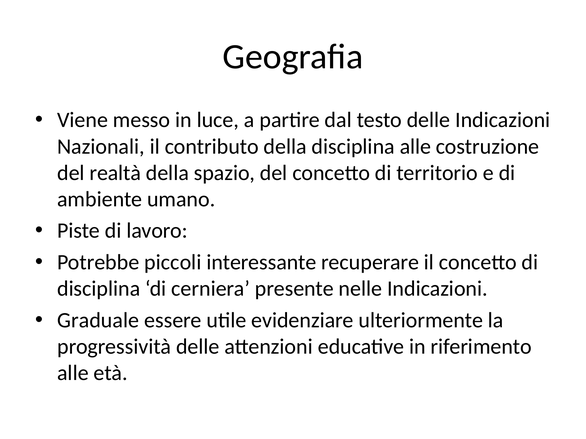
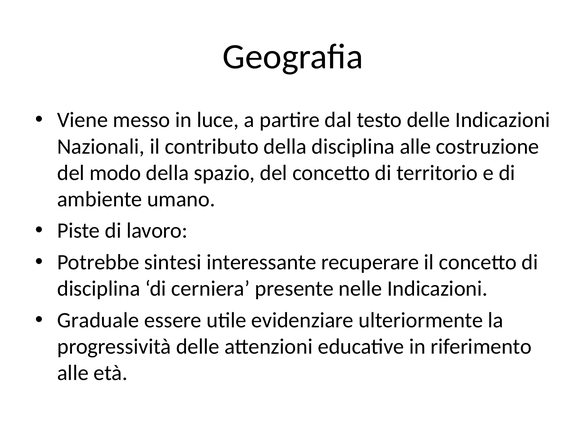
realtà: realtà -> modo (115, 173)
piccoli: piccoli -> sintesi (173, 263)
